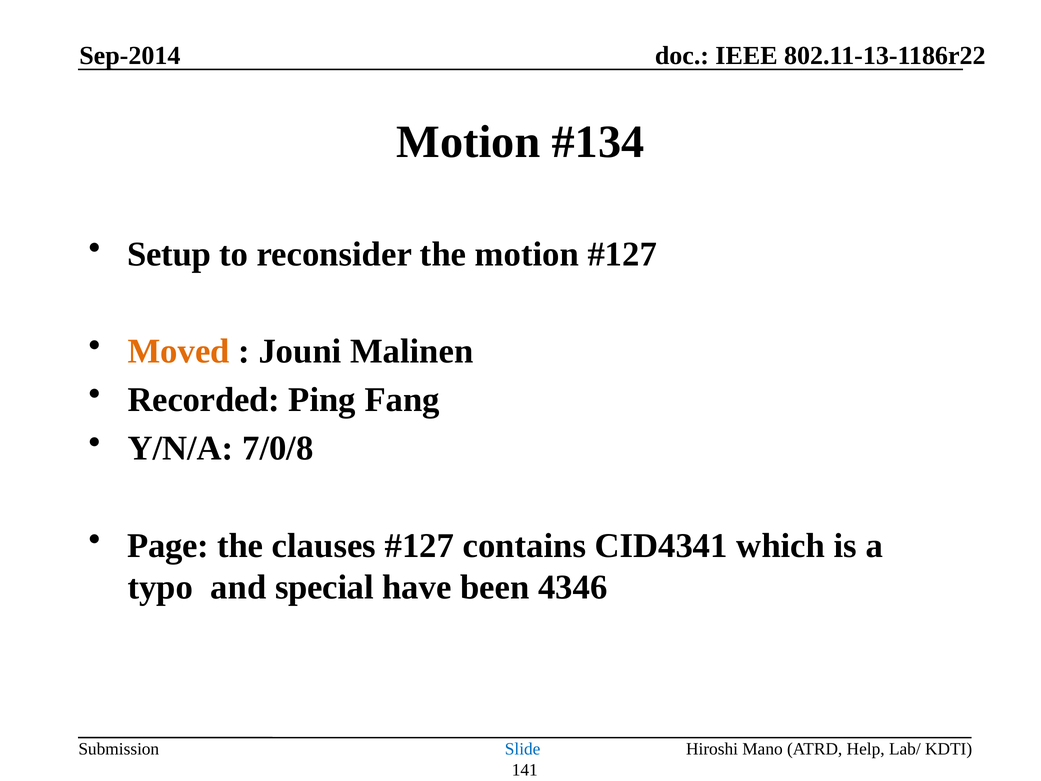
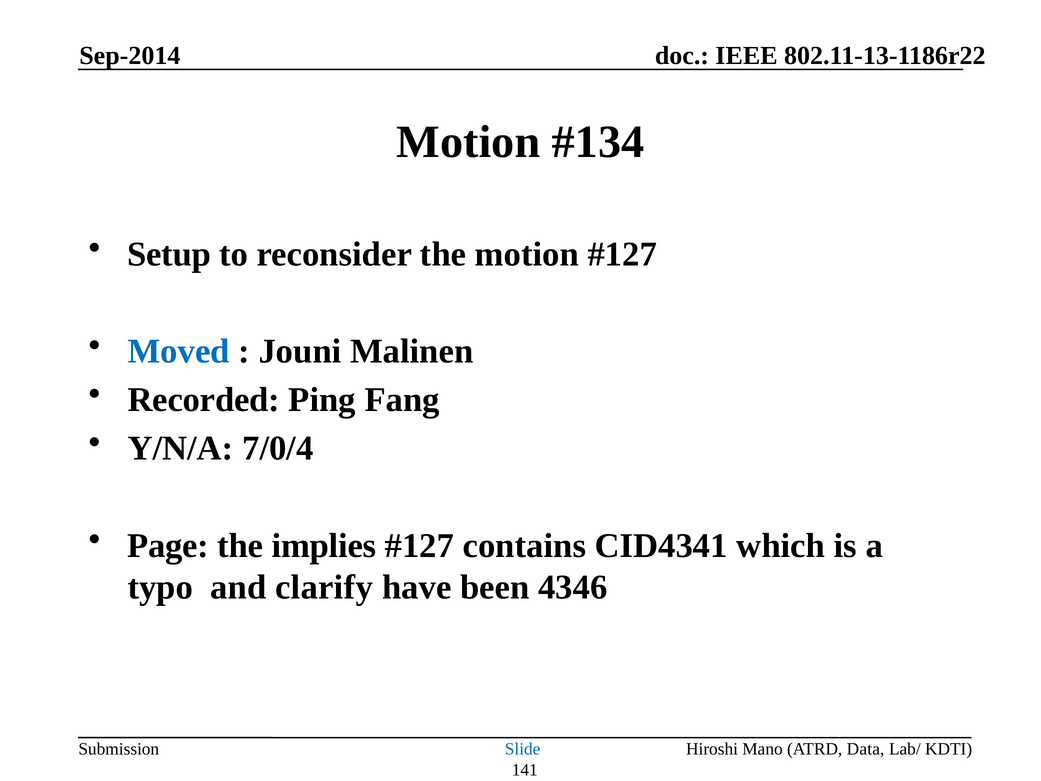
Moved colour: orange -> blue (179, 351)
7/0/8: 7/0/8 -> 7/0/4 (278, 448)
clauses: clauses -> implies (324, 545)
special: special -> clarify (324, 587)
Help: Help -> Data (866, 749)
